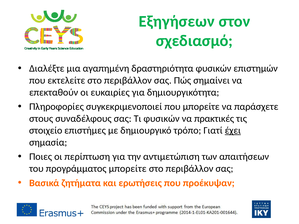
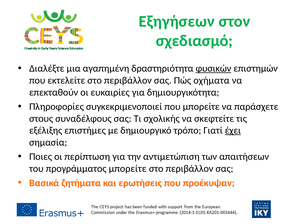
φυσικών underline: none -> present (213, 69)
σημαίνει: σημαίνει -> οχήματα (211, 80)
Τι φυσικών: φυσικών -> σχολικής (162, 119)
πρακτικές: πρακτικές -> σκεφτείτε (214, 119)
στοιχείο: στοιχείο -> εξέλιξης (46, 131)
